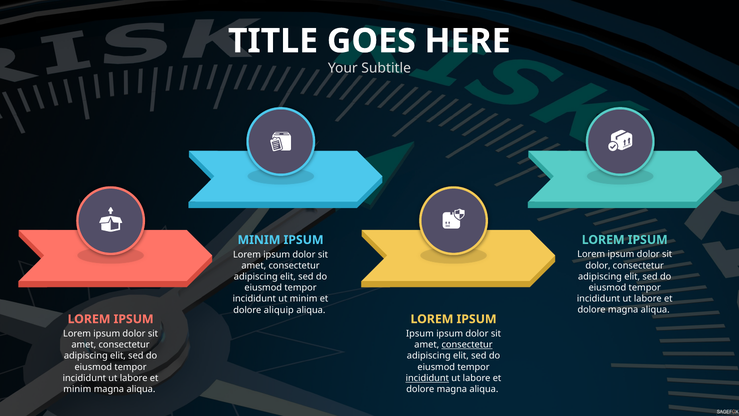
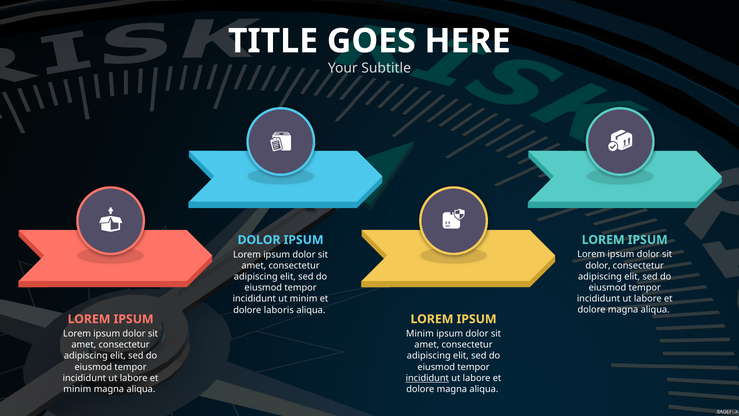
MINIM: MINIM -> DOLOR (259, 240)
aliquip: aliquip -> laboris (279, 310)
Ipsum: Ipsum -> Minim (420, 333)
consectetur underline: present -> none (467, 345)
